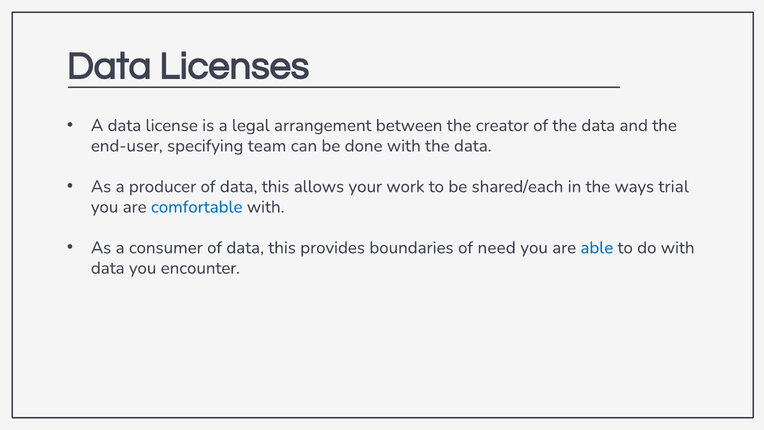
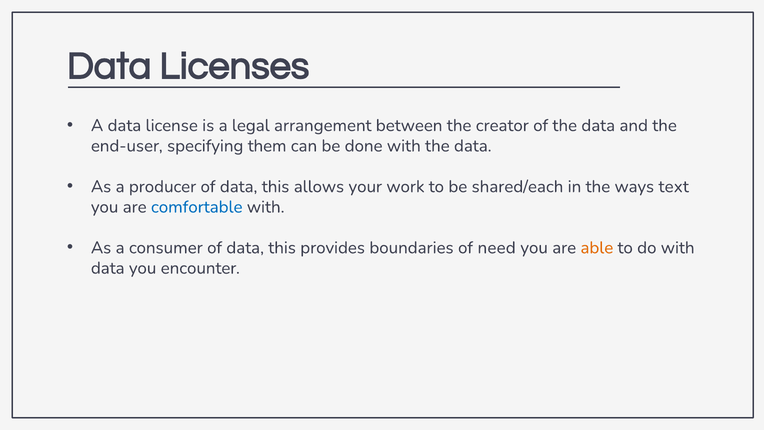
team: team -> them (267, 146)
trial: trial -> text (674, 186)
able colour: blue -> orange (597, 248)
